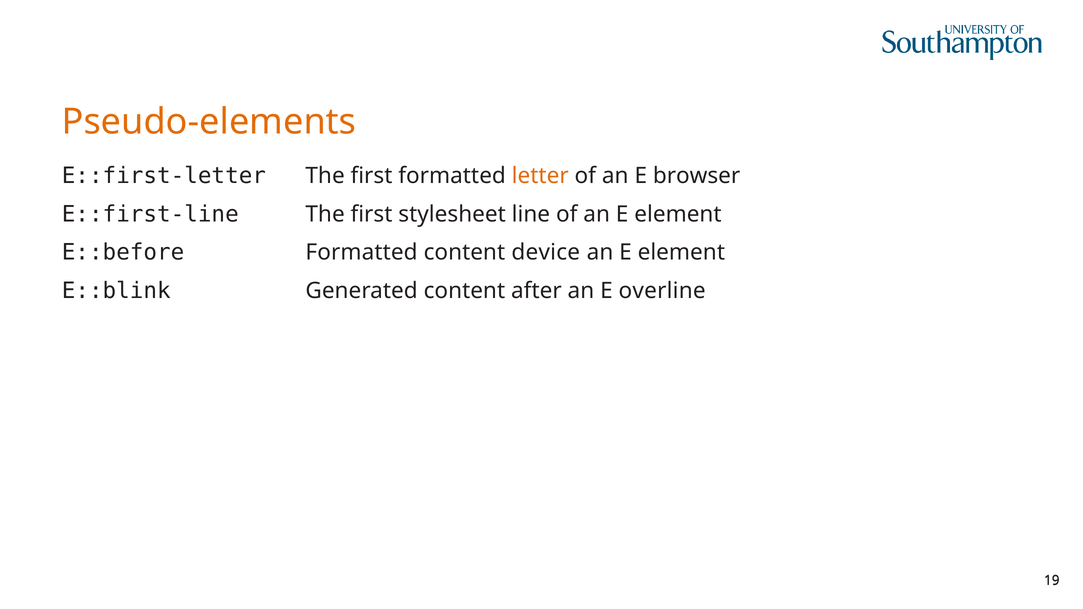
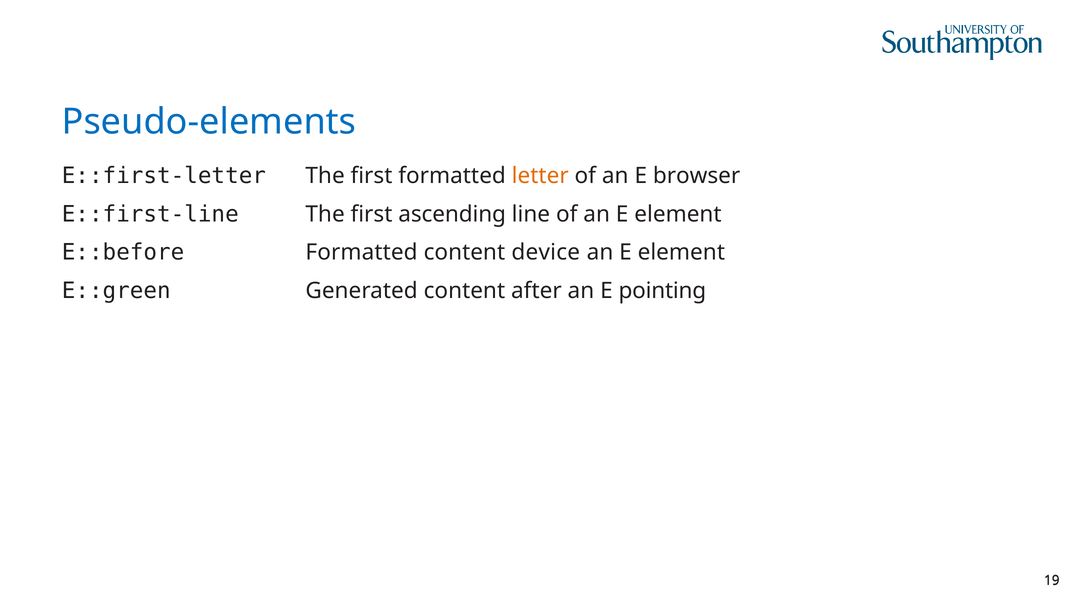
Pseudo-elements colour: orange -> blue (209, 122)
stylesheet: stylesheet -> ascending (452, 214)
E::blink: E::blink -> E::green (116, 291)
overline: overline -> pointing (662, 291)
